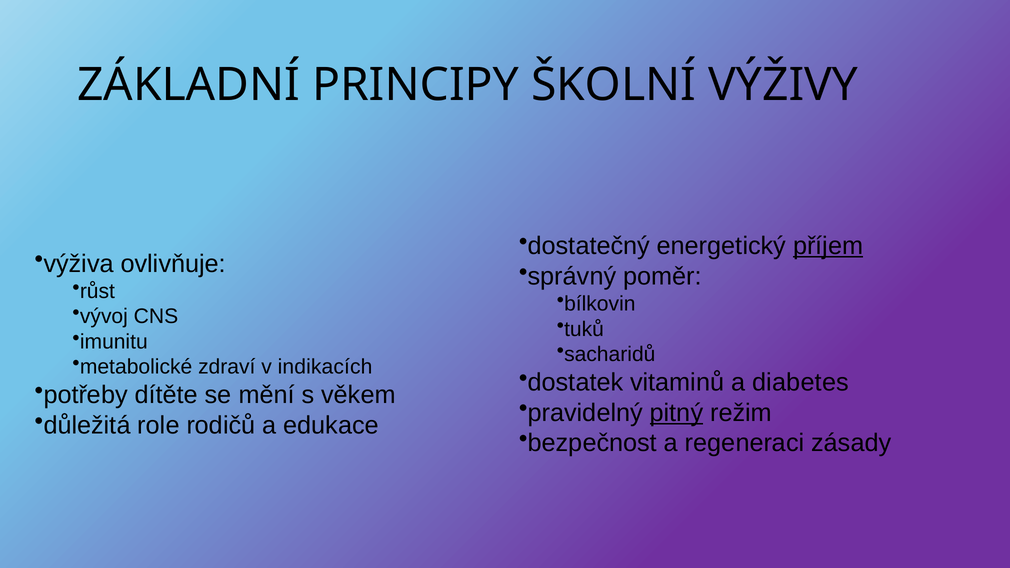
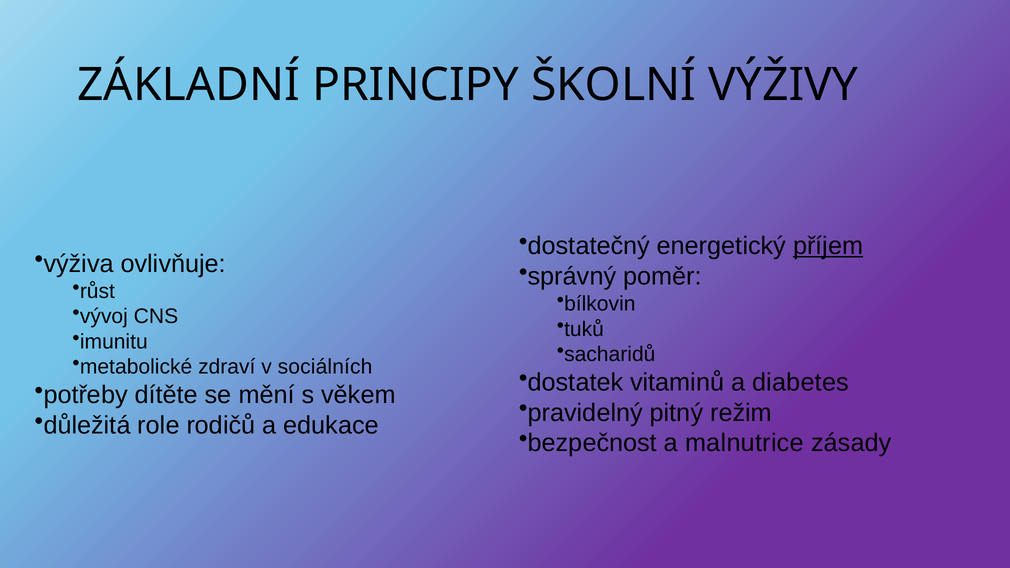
indikacích: indikacích -> sociálních (325, 367)
pitný underline: present -> none (676, 413)
regeneraci: regeneraci -> malnutrice (744, 443)
